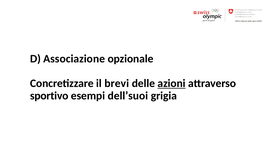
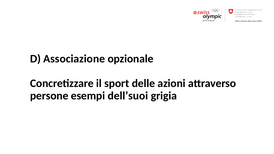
brevi: brevi -> sport (117, 83)
azioni underline: present -> none (172, 83)
sportivo: sportivo -> persone (49, 96)
